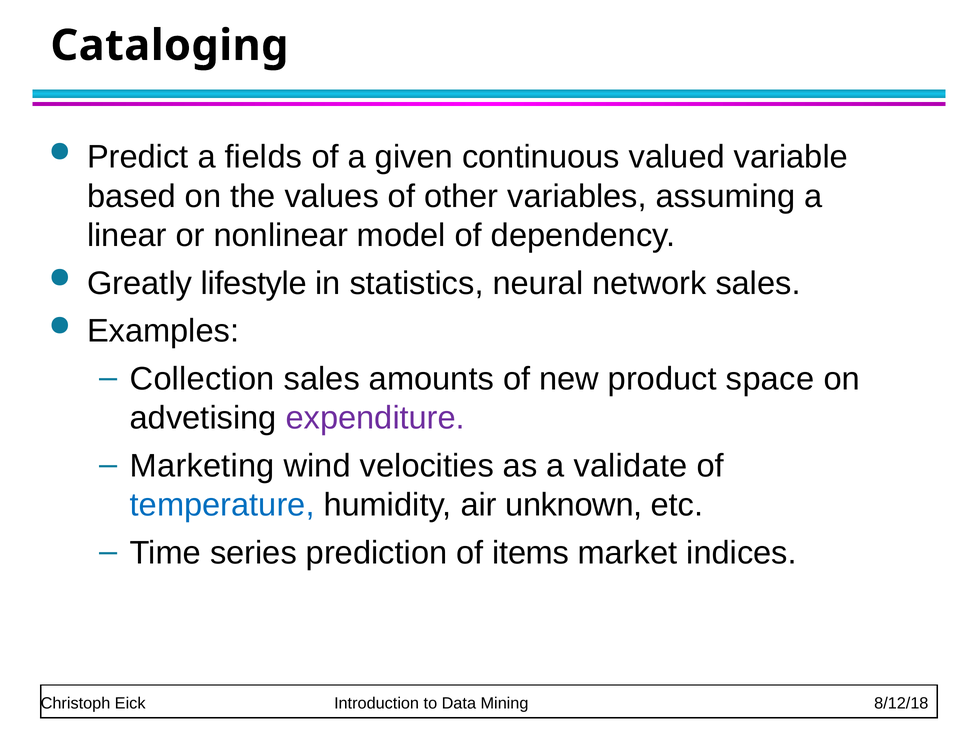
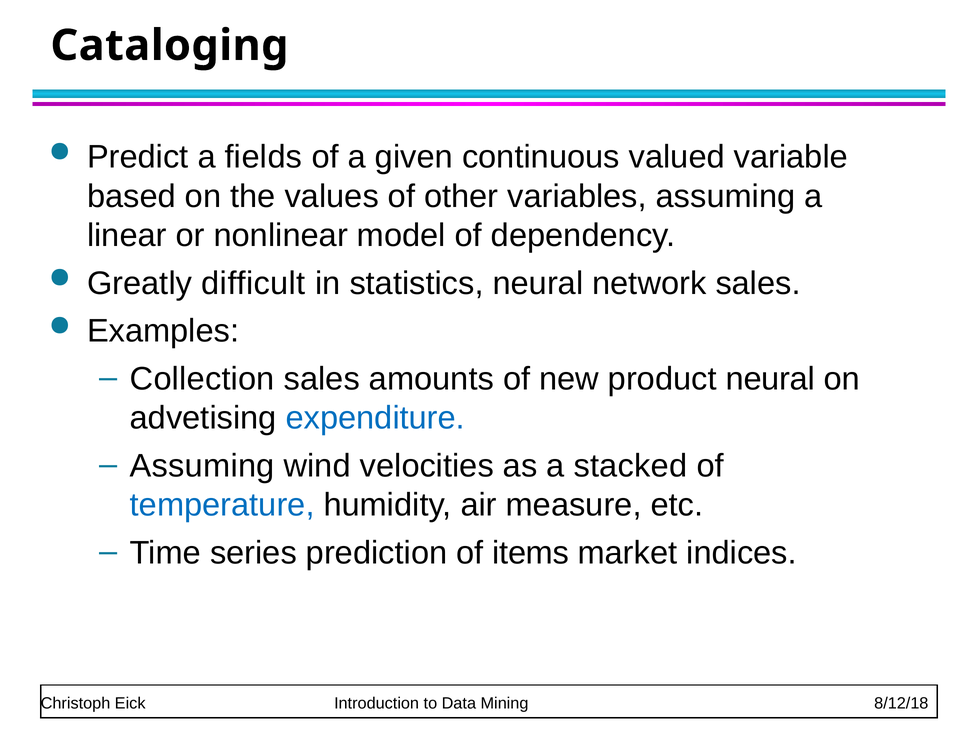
lifestyle: lifestyle -> difficult (253, 283)
product space: space -> neural (770, 379)
expenditure colour: purple -> blue (375, 418)
Marketing: Marketing -> Assuming (202, 466)
validate: validate -> stacked (630, 466)
unknown: unknown -> measure (574, 505)
